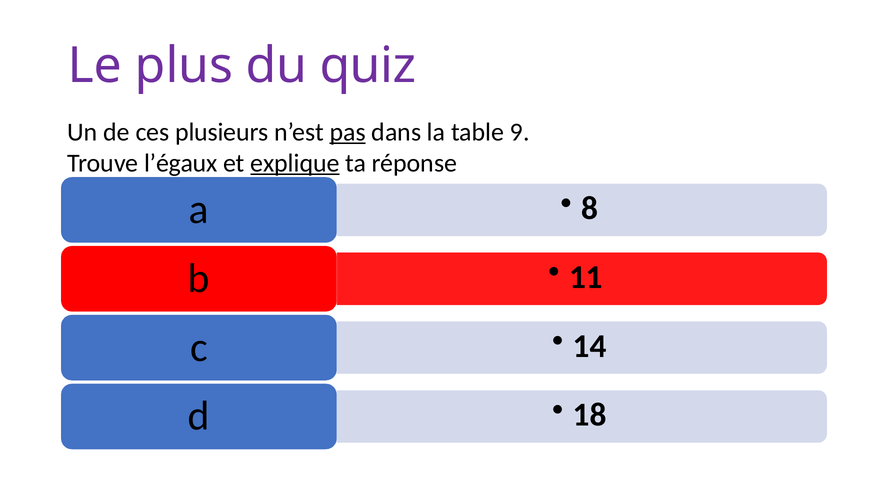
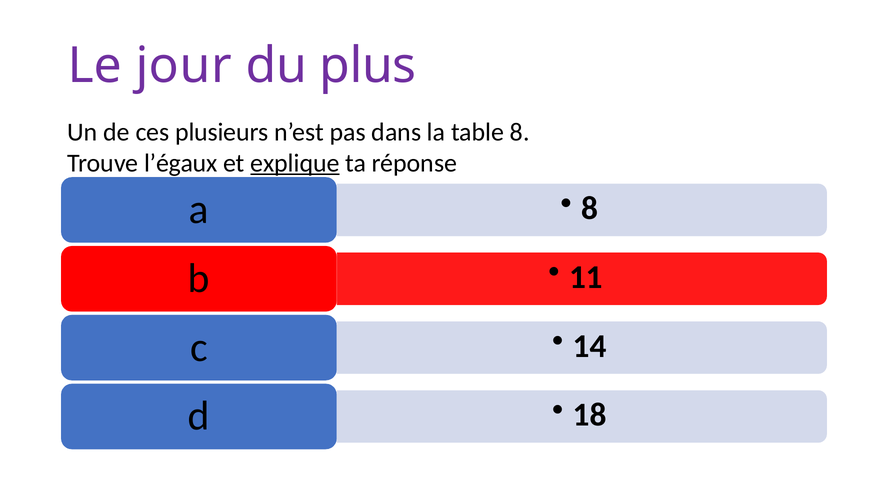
plus: plus -> jour (184, 66)
quiz: quiz -> plus (368, 66)
pas underline: present -> none (348, 132)
table 9: 9 -> 8 (520, 132)
